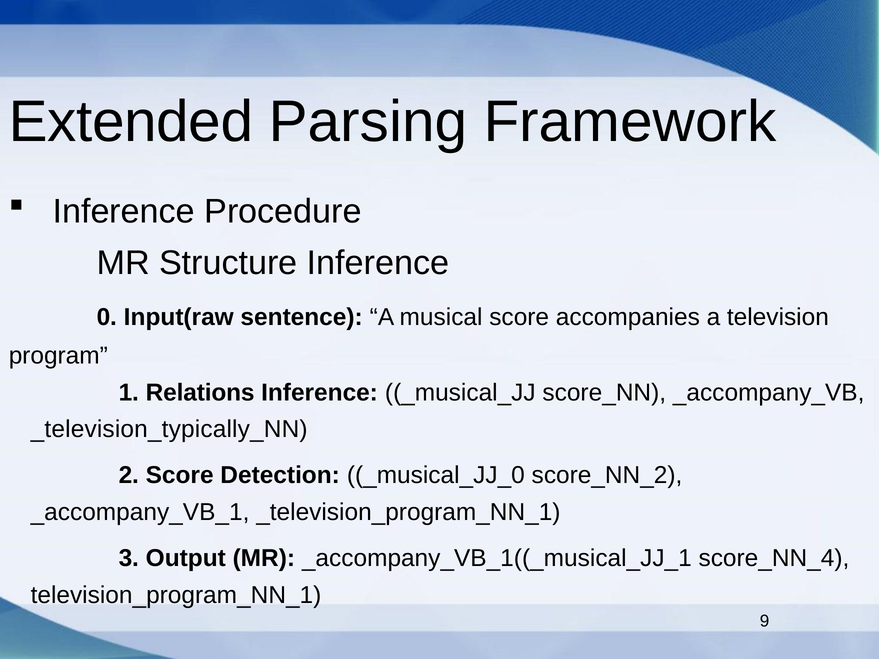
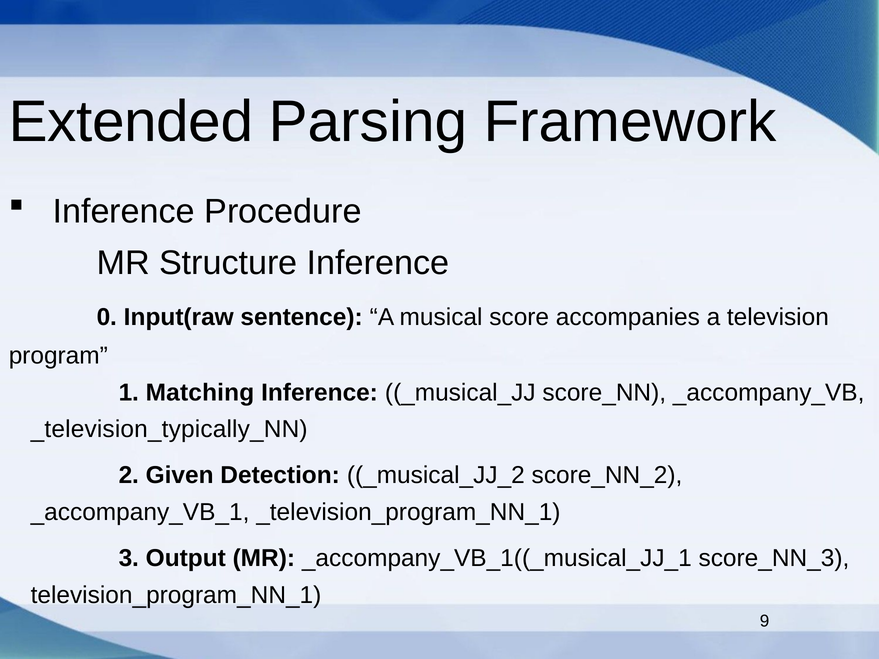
Relations: Relations -> Matching (200, 393)
2 Score: Score -> Given (180, 476)
_musical_JJ_0: _musical_JJ_0 -> _musical_JJ_2 (436, 476)
score_NN_4: score_NN_4 -> score_NN_3 (774, 559)
